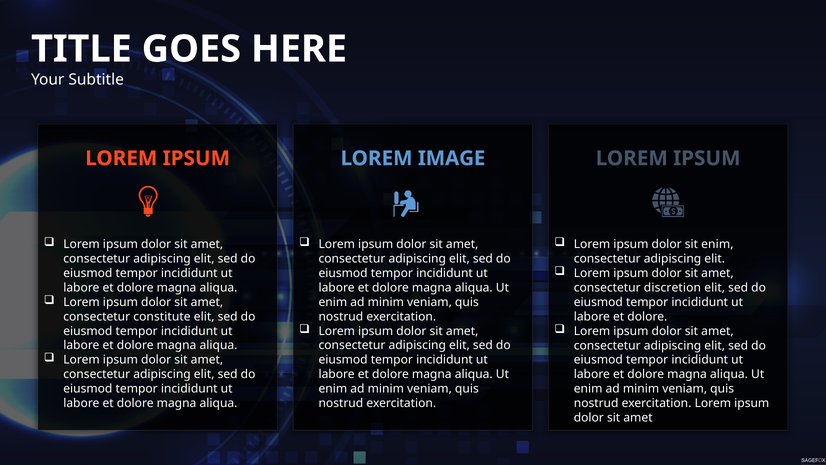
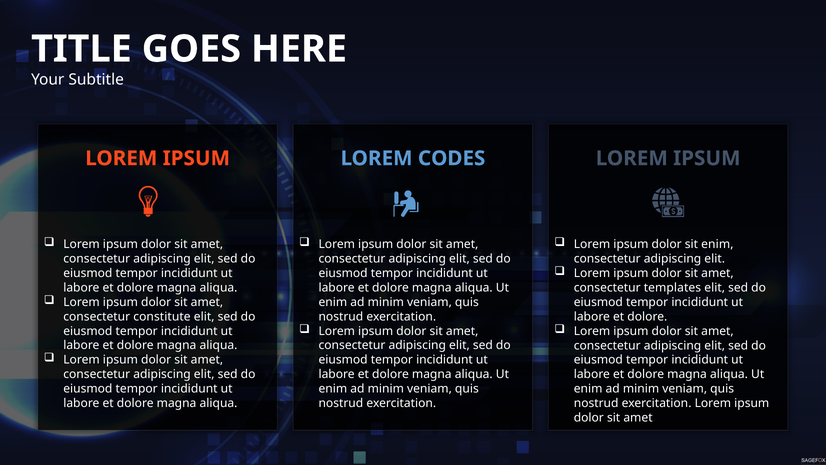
IMAGE: IMAGE -> CODES (452, 158)
discretion: discretion -> templates (672, 287)
